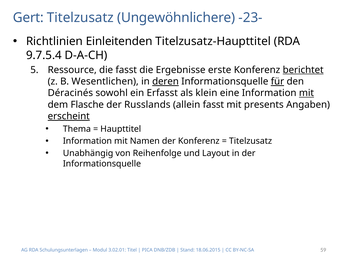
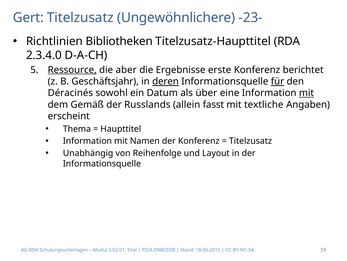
Einleitenden: Einleitenden -> Bibliotheken (119, 41)
9.7.5.4: 9.7.5.4 -> 2.3.4.0 (44, 55)
Ressource underline: none -> present (72, 70)
die fasst: fasst -> aber (126, 70)
berichtet underline: present -> none (303, 70)
Wesentlichen: Wesentlichen -> Geschäftsjahr (105, 81)
Erfasst: Erfasst -> Datum (162, 93)
klein: klein -> über (206, 93)
Flasche: Flasche -> Gemäß (87, 104)
presents: presents -> textliche (264, 104)
erscheint underline: present -> none (69, 116)
